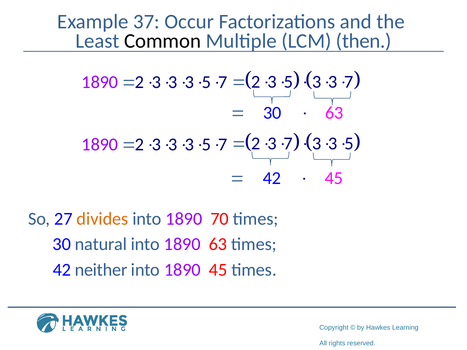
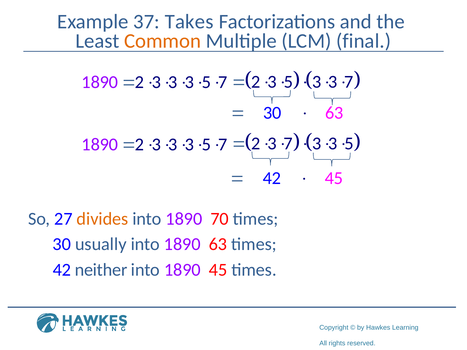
Occur: Occur -> Takes (189, 22)
Common colour: black -> orange (163, 41)
then: then -> final (364, 41)
natural: natural -> usually (101, 244)
